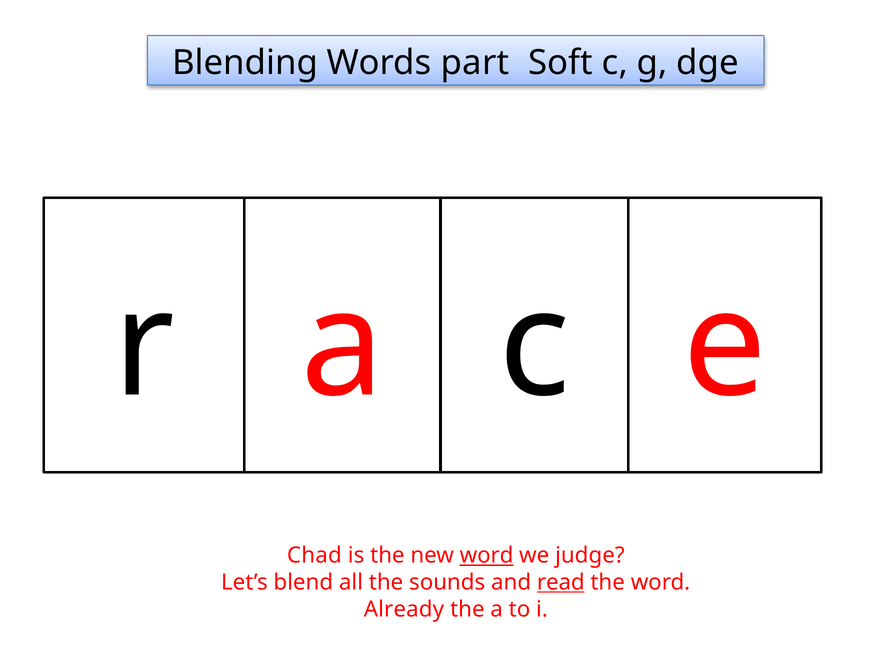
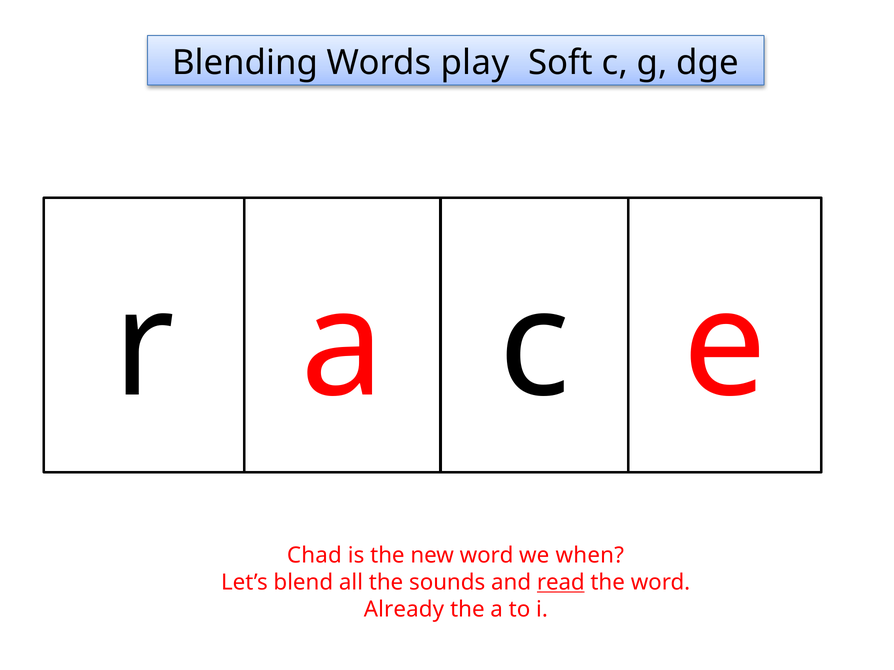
part: part -> play (475, 63)
word underline: present -> none (487, 556)
judge: judge -> when (590, 556)
